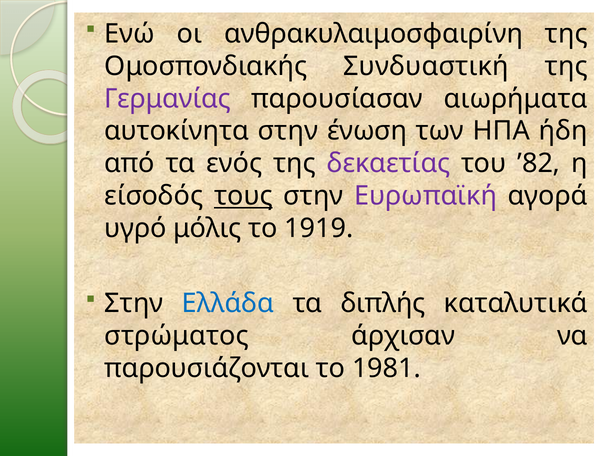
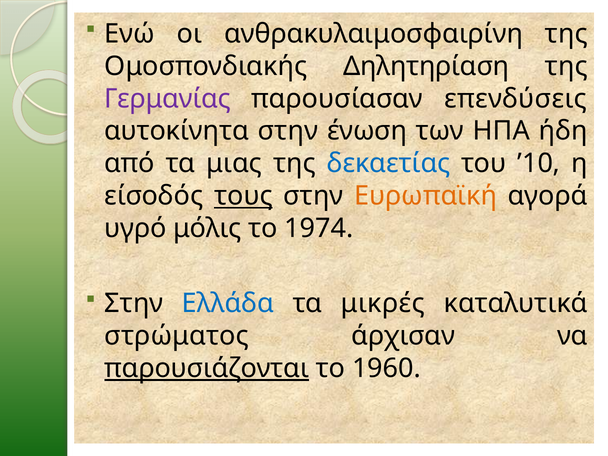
Συνδυαστική: Συνδυαστική -> Δηλητηρίαση (426, 66)
αιωρήματα: αιωρήματα -> επενδύσεις (516, 99)
ενός: ενός -> μιας (234, 164)
δεκαετίας colour: purple -> blue (389, 164)
’82: ’82 -> ’10 (539, 164)
Ευρωπαϊκή colour: purple -> orange (426, 196)
1919: 1919 -> 1974 (319, 228)
διπλής: διπλής -> μικρές (383, 303)
παρουσιάζονται underline: none -> present (207, 368)
1981: 1981 -> 1960 (387, 368)
